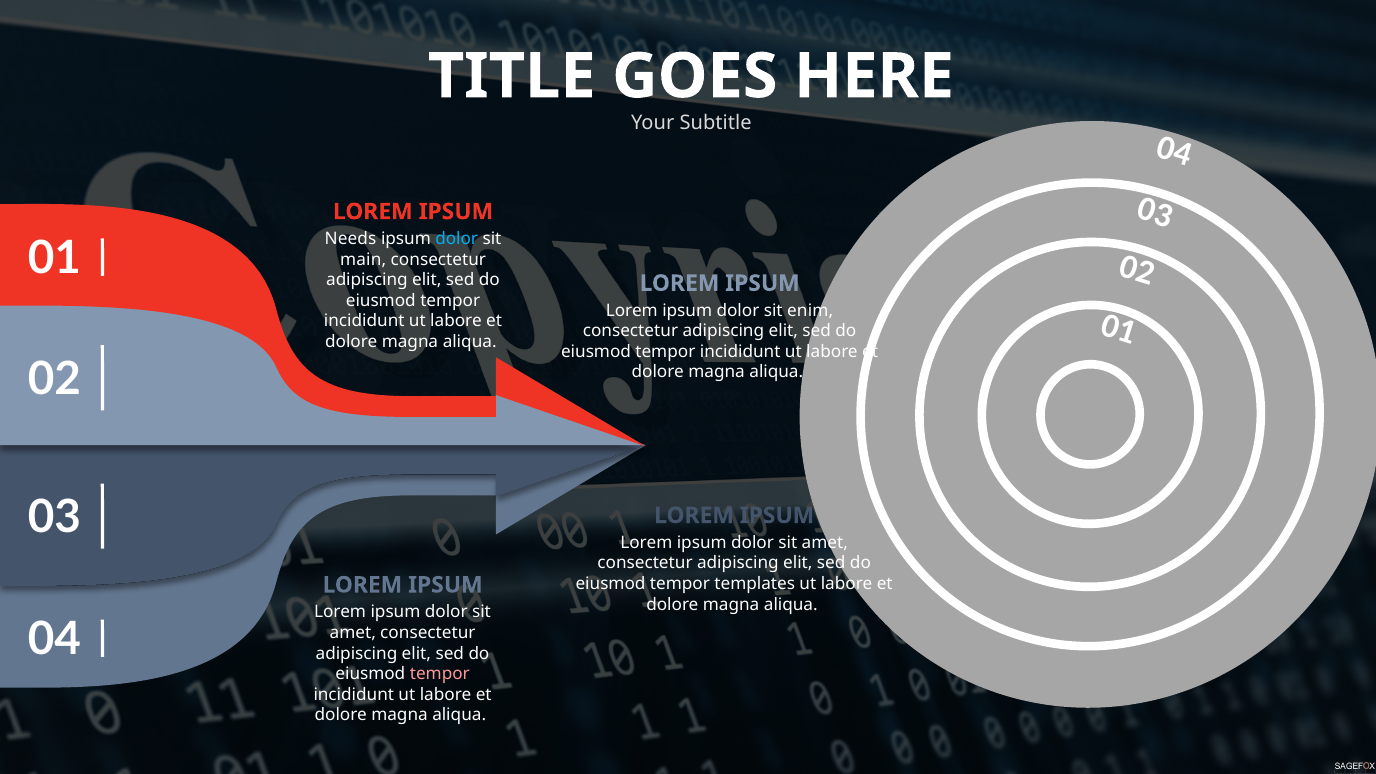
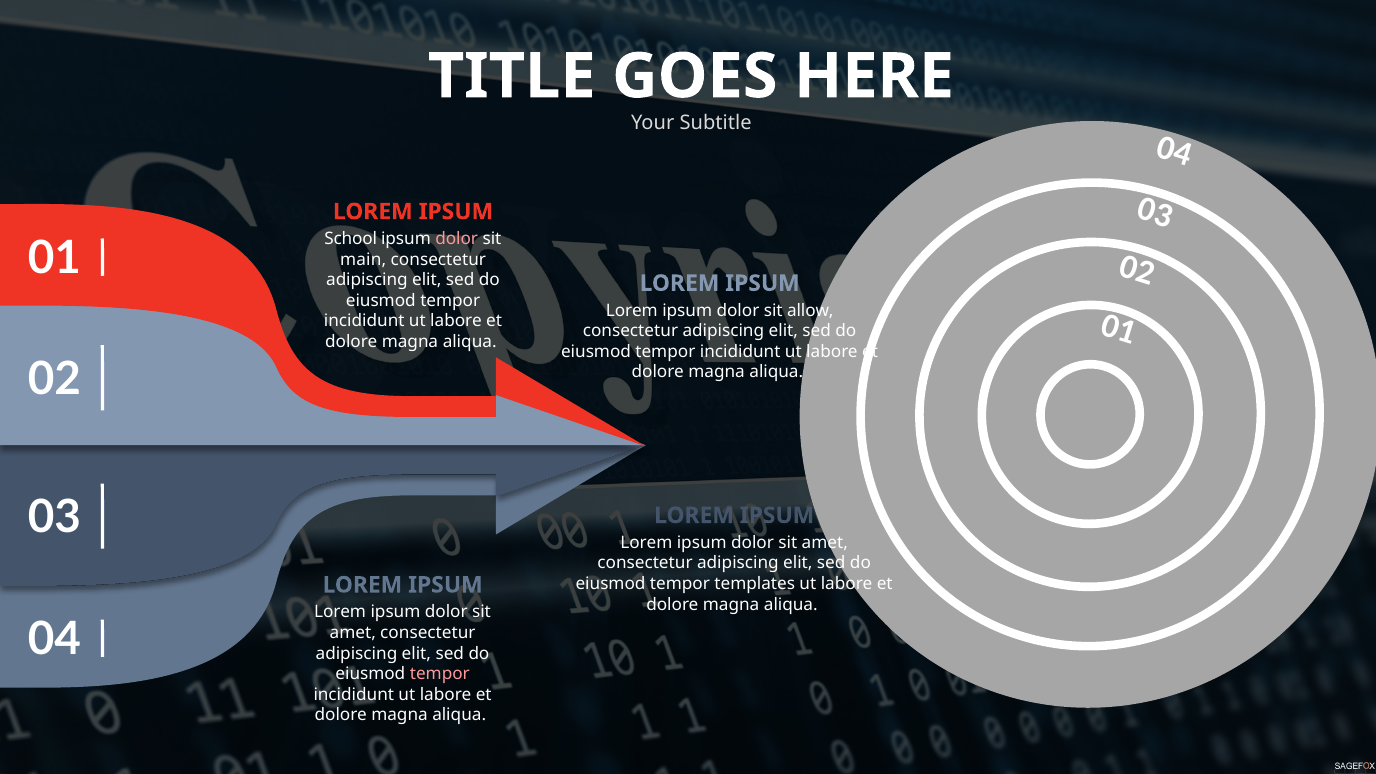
Needs: Needs -> School (351, 239)
dolor colour: light blue -> pink (457, 239)
enim: enim -> allow (810, 310)
